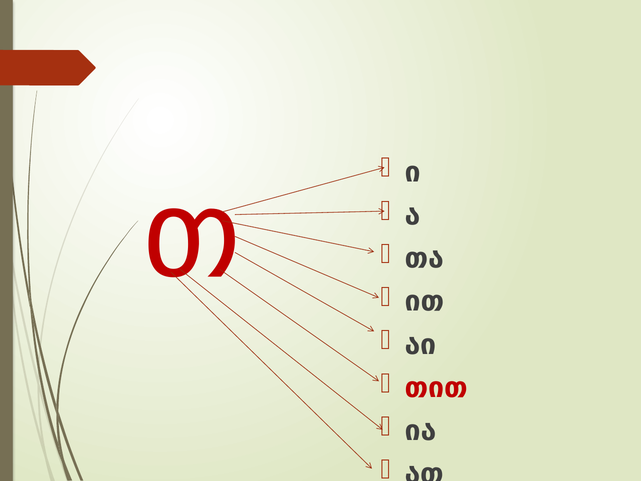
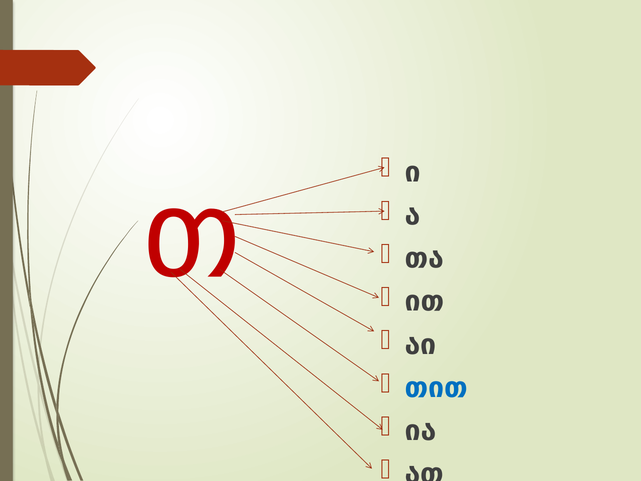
თით colour: red -> blue (436, 388)
